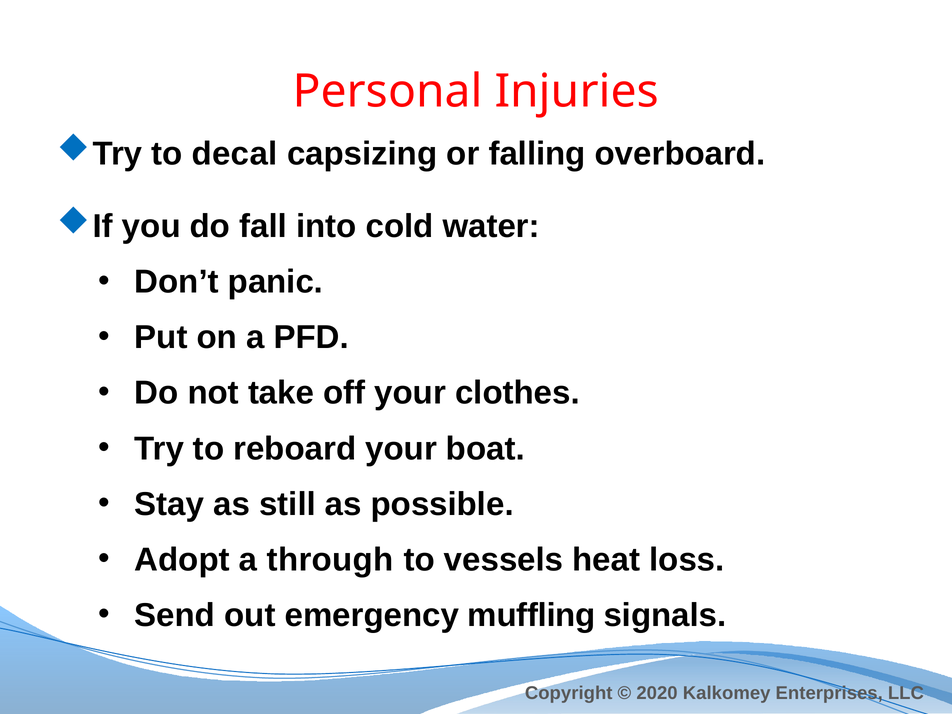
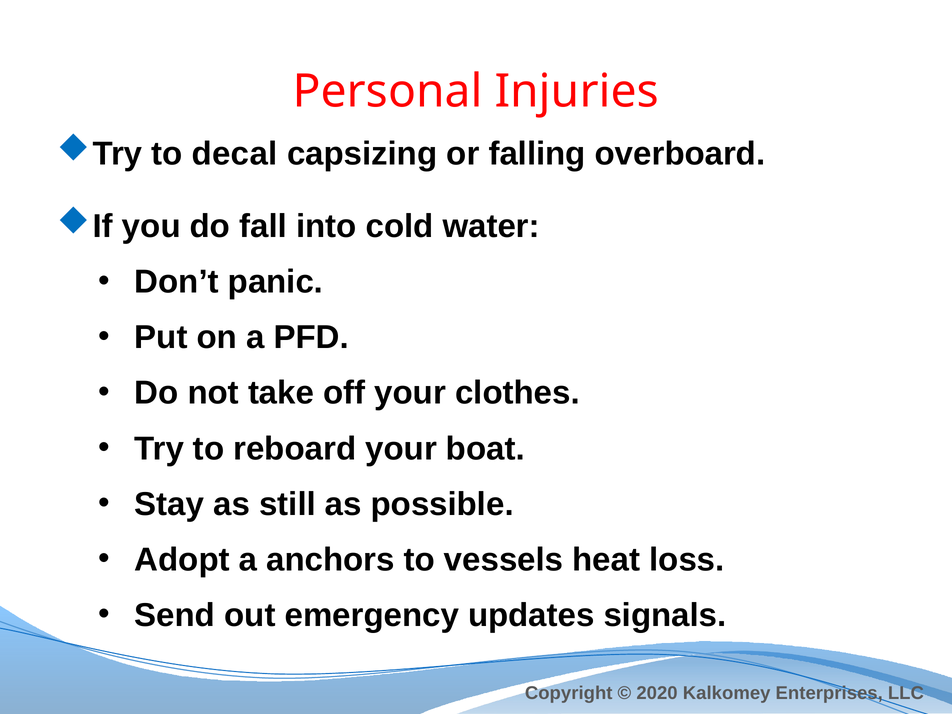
through: through -> anchors (330, 560)
muffling: muffling -> updates (531, 615)
